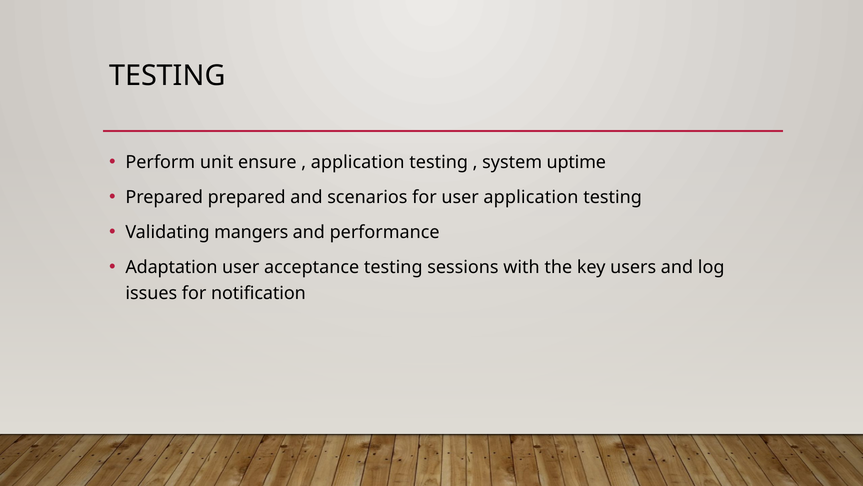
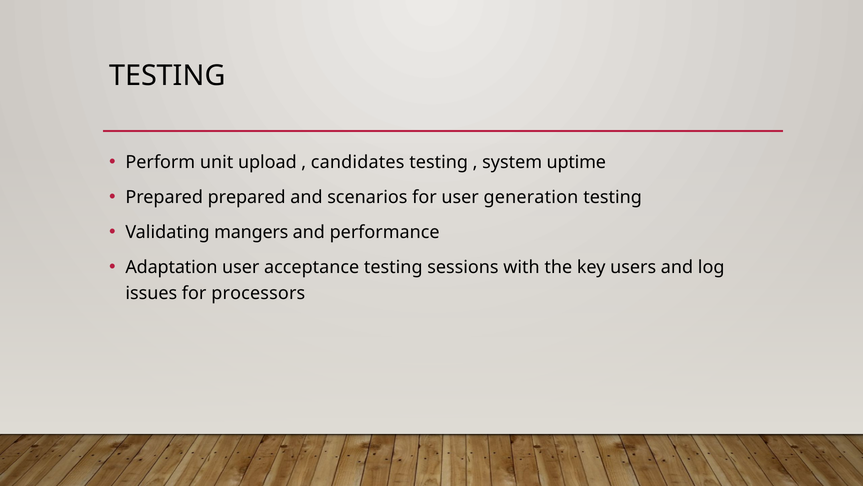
ensure: ensure -> upload (267, 162)
application: application -> candidates (358, 162)
user application: application -> generation (531, 197)
notification: notification -> processors (258, 293)
